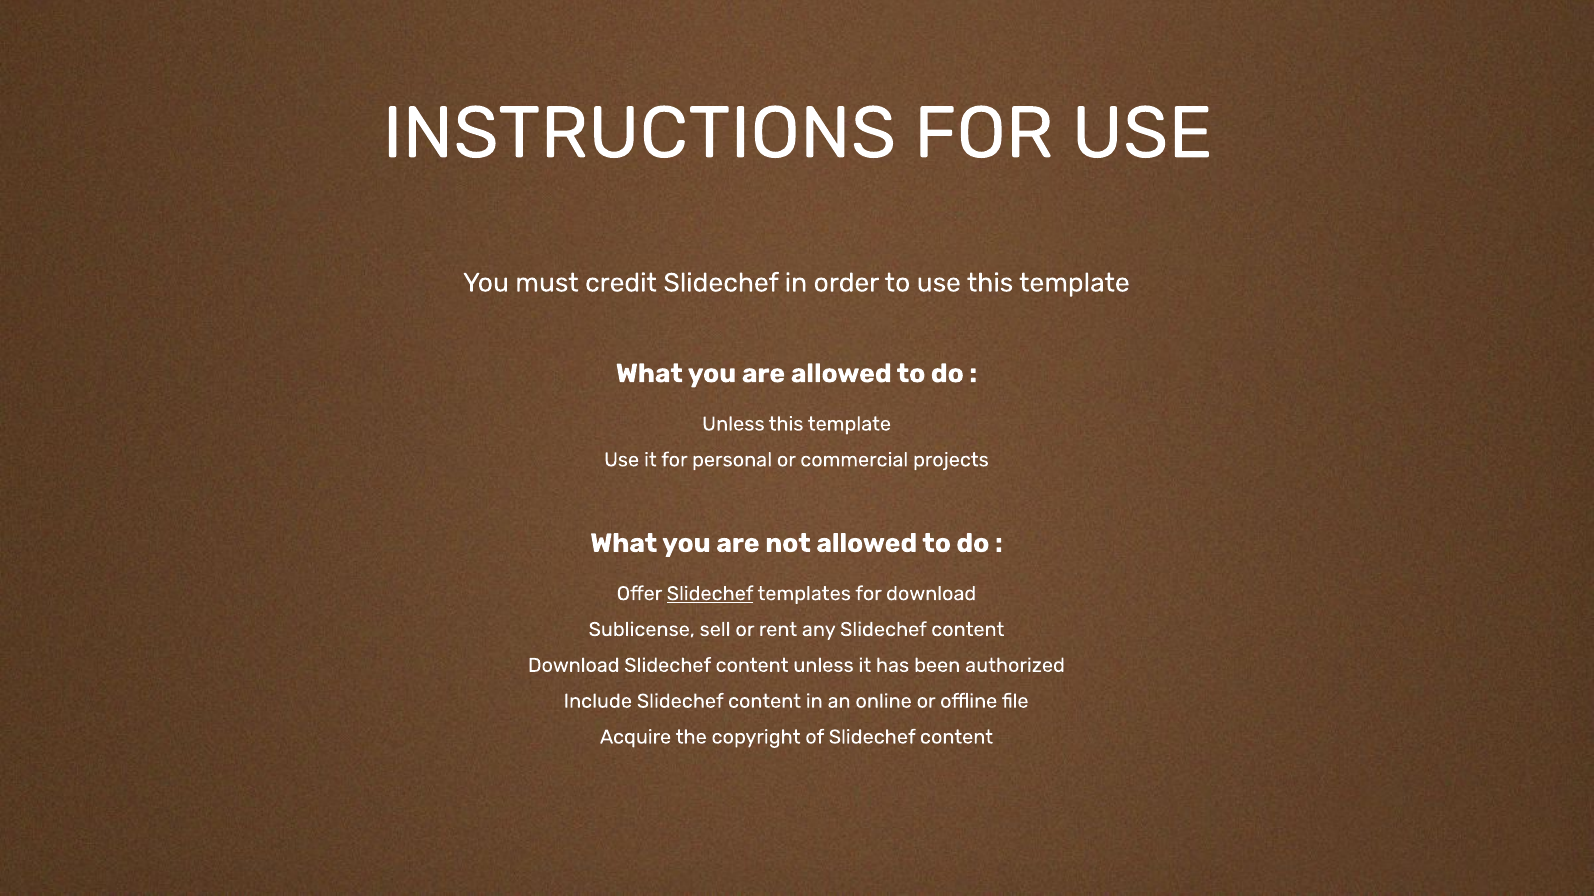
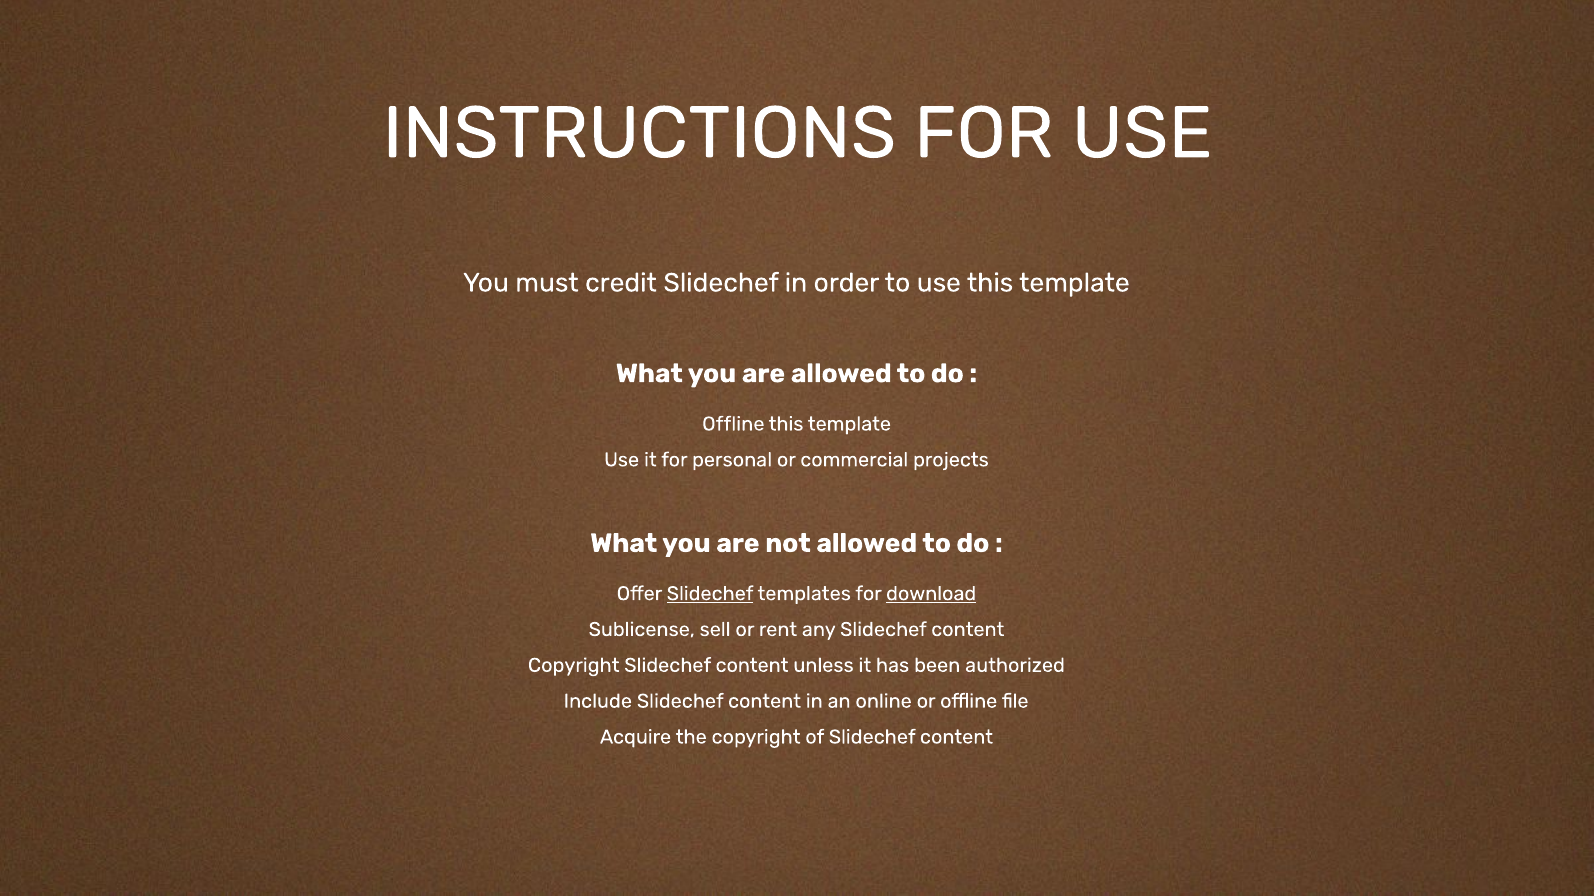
Unless: Unless -> Offline (733, 424)
download underline: none -> present (931, 594)
Download: Download -> Copyright (574, 666)
